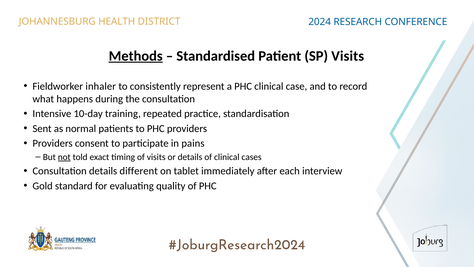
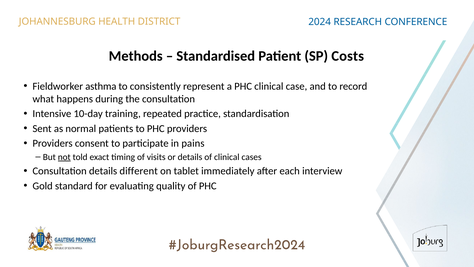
Methods underline: present -> none (136, 56)
SP Visits: Visits -> Costs (348, 56)
inhaler: inhaler -> asthma (101, 86)
